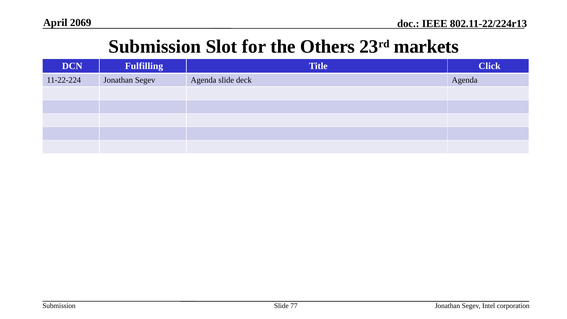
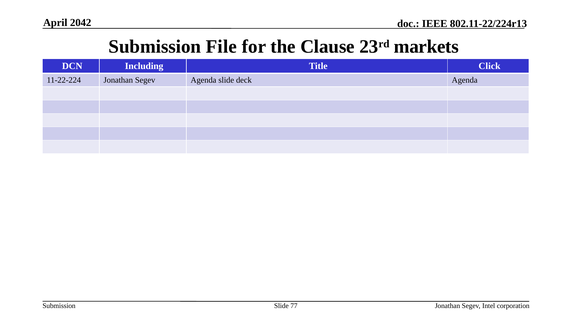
2069: 2069 -> 2042 (81, 23)
Slot: Slot -> File (221, 47)
Others: Others -> Clause (328, 47)
Fulfilling: Fulfilling -> Including (144, 66)
